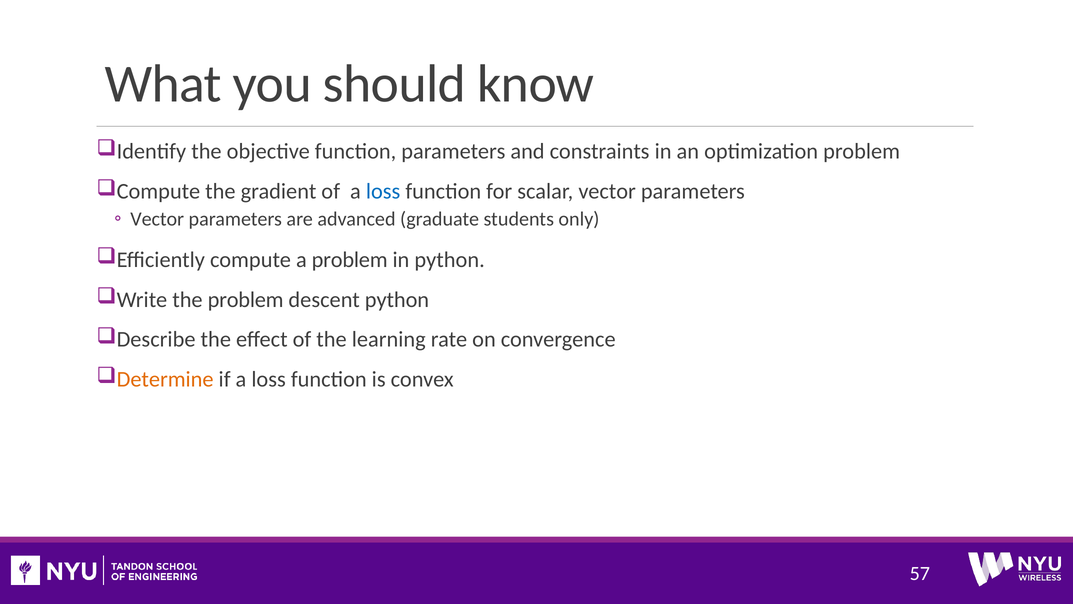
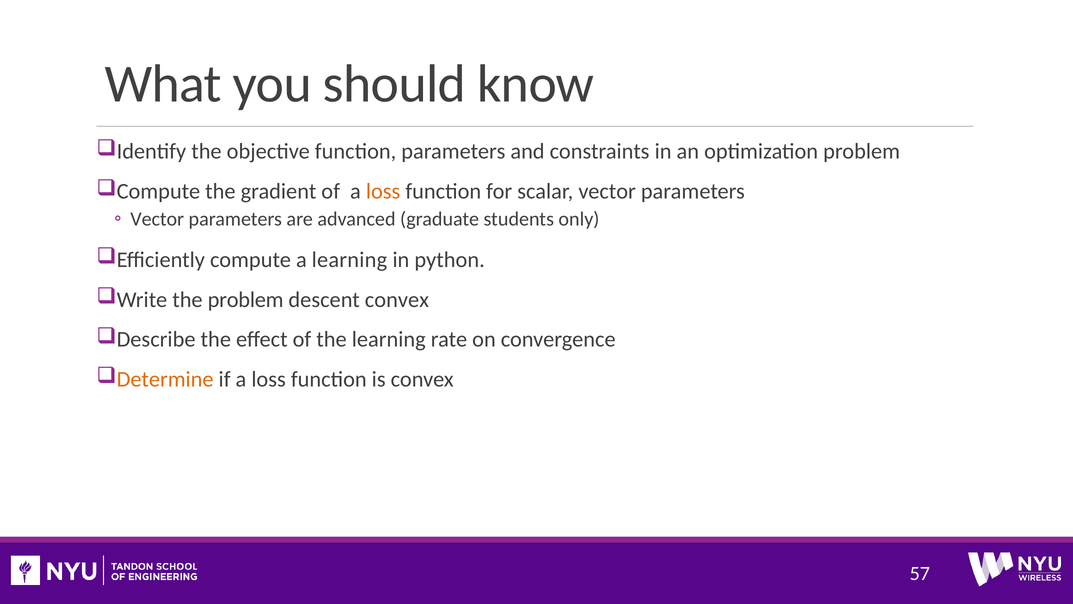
loss colour: blue -> orange (383, 191)
a problem: problem -> learning (349, 260)
descent python: python -> convex (397, 299)
